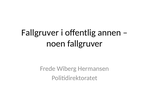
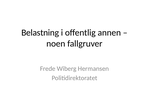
Fallgruver: Fallgruver -> Belastning (40, 33)
